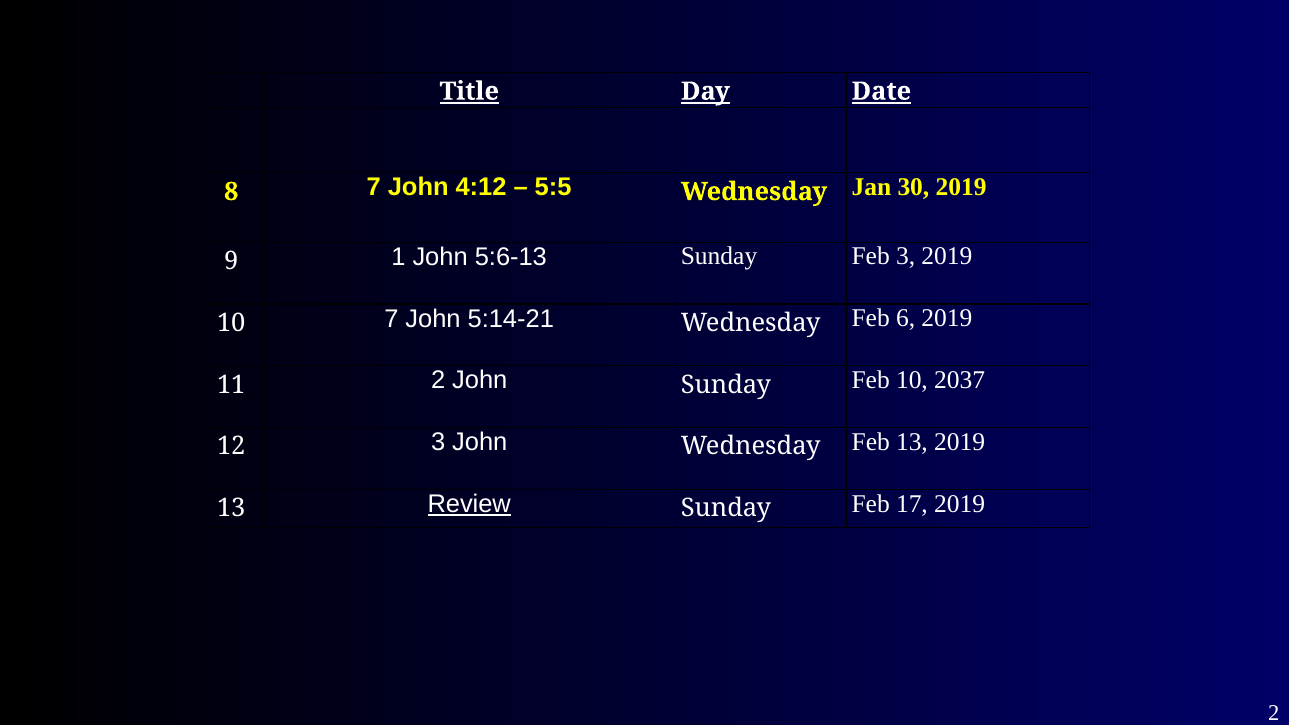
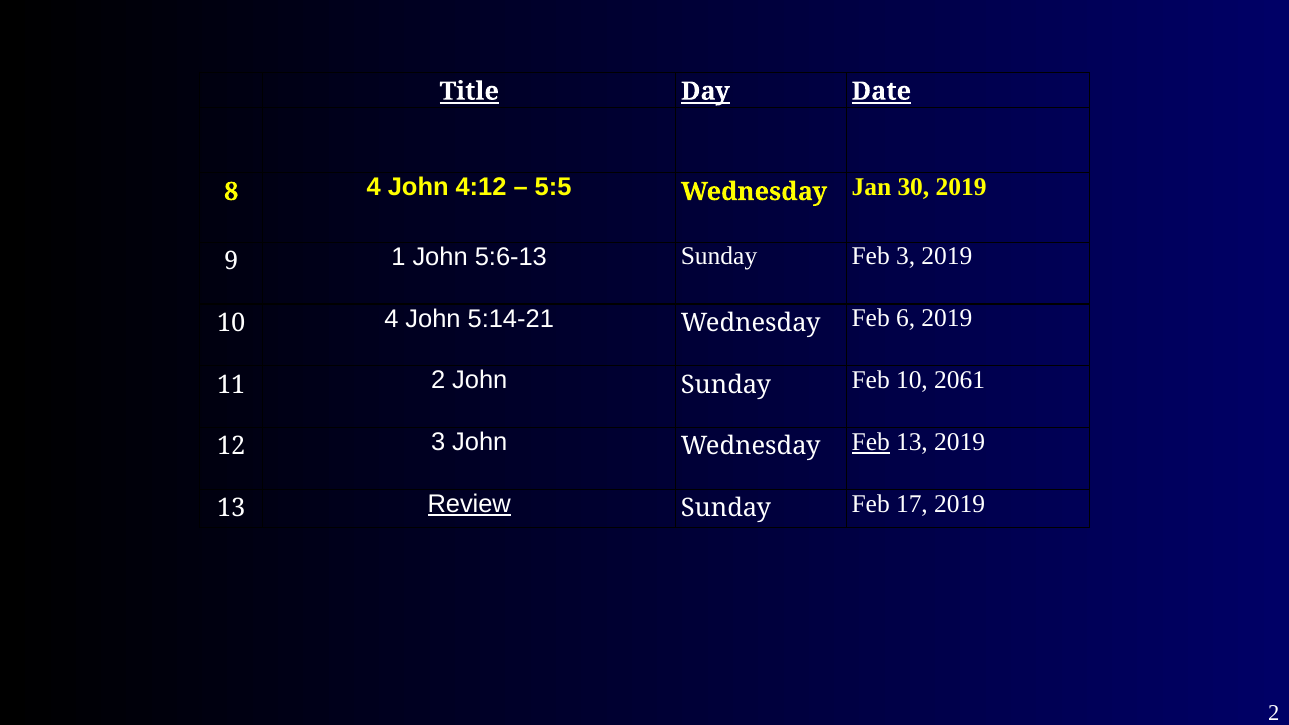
8 7: 7 -> 4 (374, 188)
10 7: 7 -> 4 (391, 319)
2037: 2037 -> 2061 (960, 380)
Feb underline: none -> present (871, 442)
